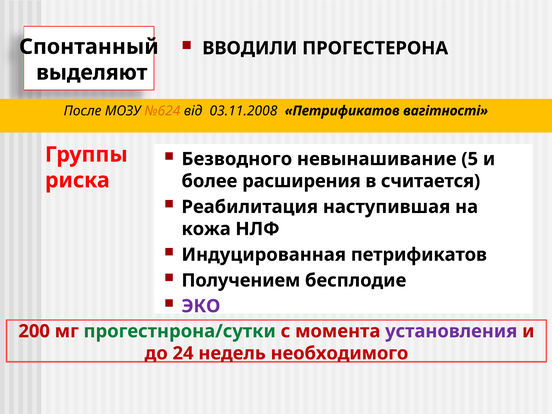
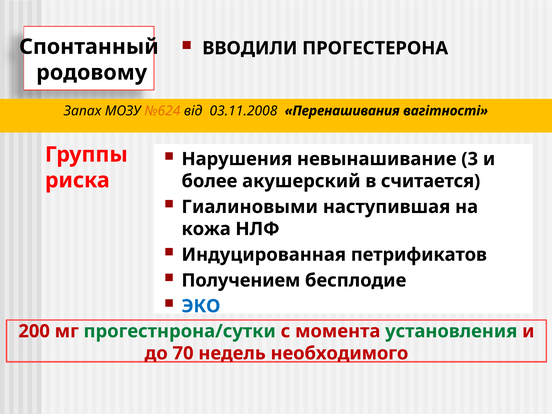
выделяют: выделяют -> родовому (92, 73)
После: После -> Запах (82, 111)
03.11.2008 Петрификатов: Петрификатов -> Перенашивания (342, 111)
Безводного: Безводного -> Нарушения (237, 159)
5: 5 -> 3 (470, 159)
расширения: расширения -> акушерский (301, 181)
Реабилитация: Реабилитация -> Гиалиновыми (250, 207)
ЭКО colour: purple -> blue (201, 306)
установления colour: purple -> green (451, 331)
24: 24 -> 70 (183, 353)
